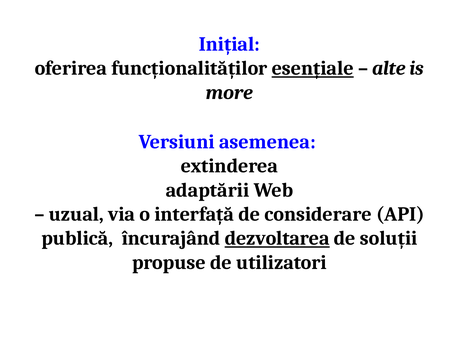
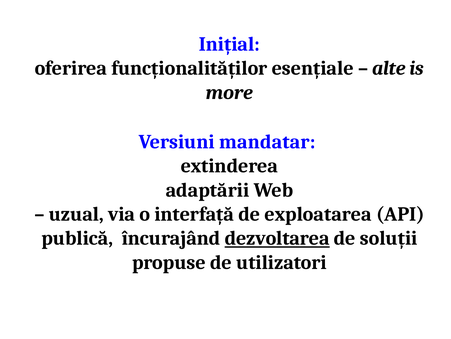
esențiale underline: present -> none (313, 68)
asemenea: asemenea -> mandatar (267, 142)
considerare: considerare -> exploatarea (318, 214)
